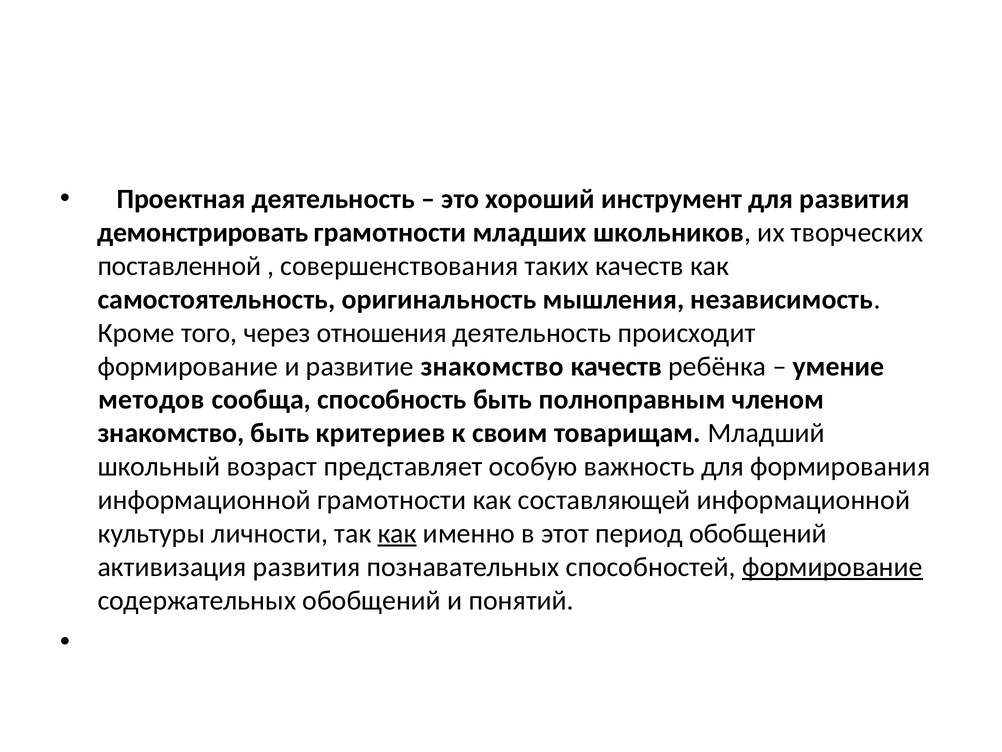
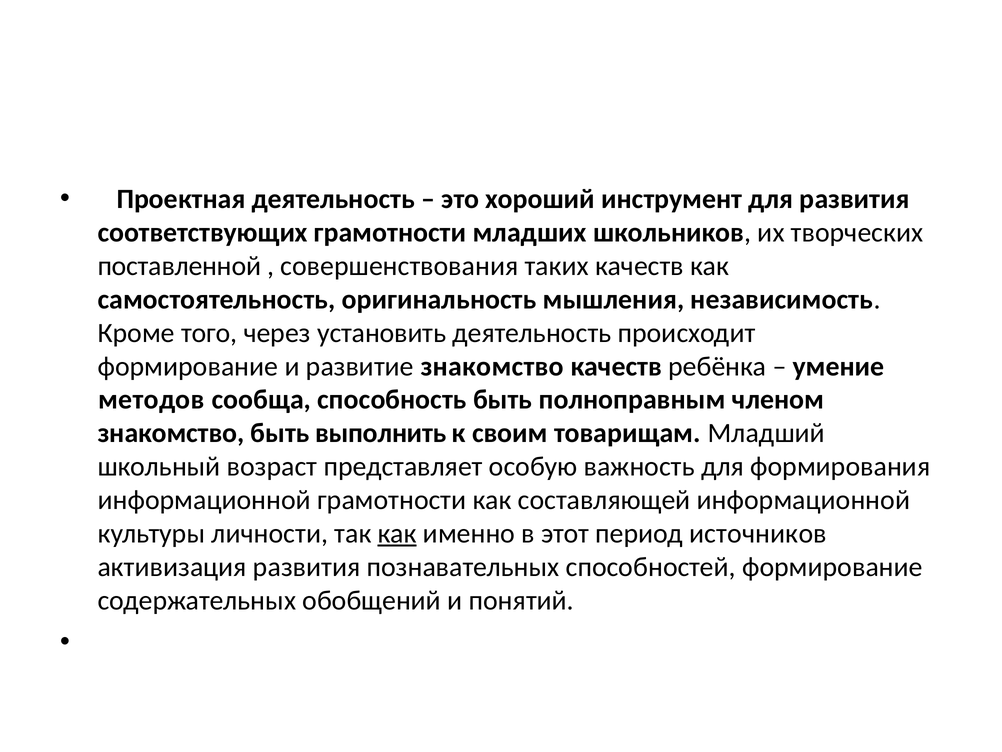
демонстрировать: демонстрировать -> соответствующих (203, 232)
отношения: отношения -> установить (382, 333)
критериев: критериев -> выполнить (381, 433)
период обобщений: обобщений -> источников (758, 533)
формирование underline: present -> none (832, 567)
